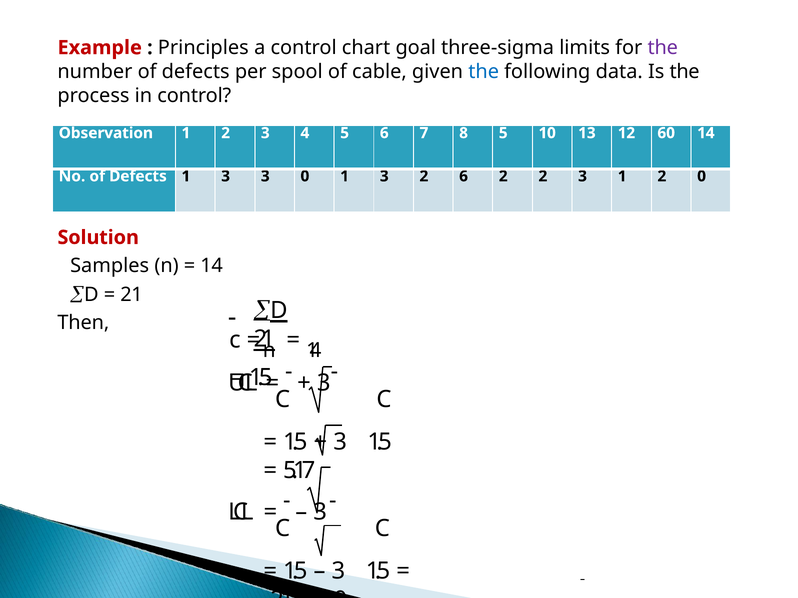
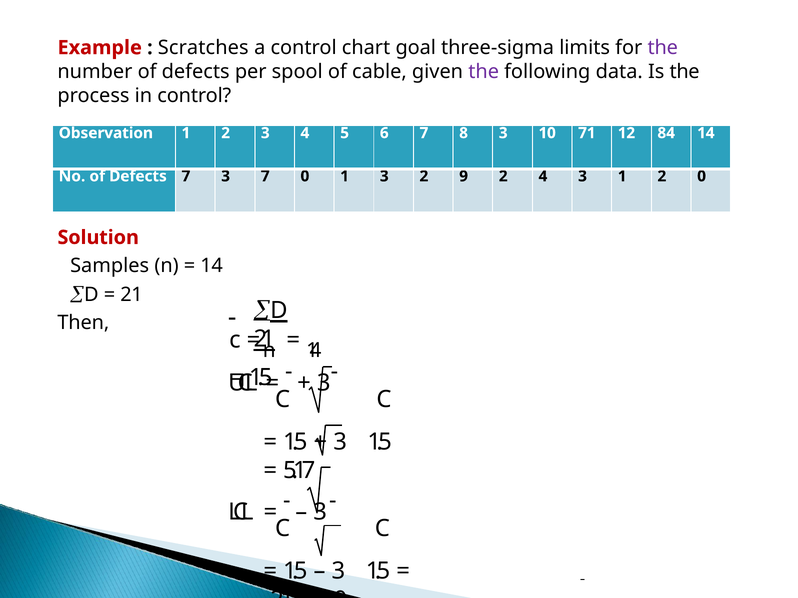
Principles: Principles -> Scratches (203, 48)
the colour: blue -> purple (484, 72)
8 5: 5 -> 3 (503, 133)
13: 13 -> 71 (587, 133)
60: 60 -> 84 (666, 133)
Defects 1: 1 -> 7 (186, 176)
3 3: 3 -> 7 (265, 176)
2 6: 6 -> 9 (464, 176)
2 2: 2 -> 4 (543, 176)
